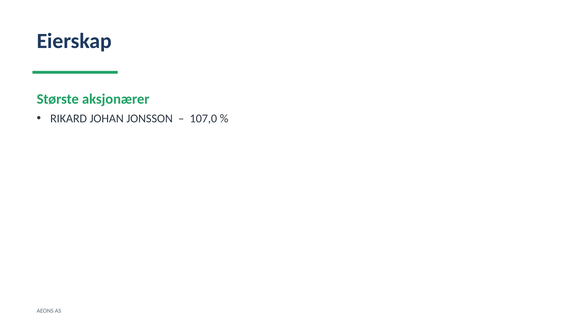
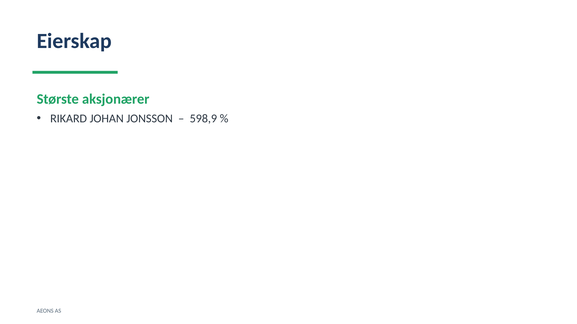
107,0: 107,0 -> 598,9 (203, 119)
